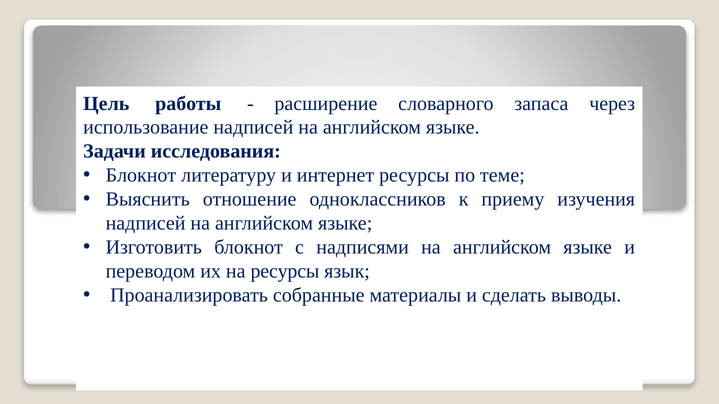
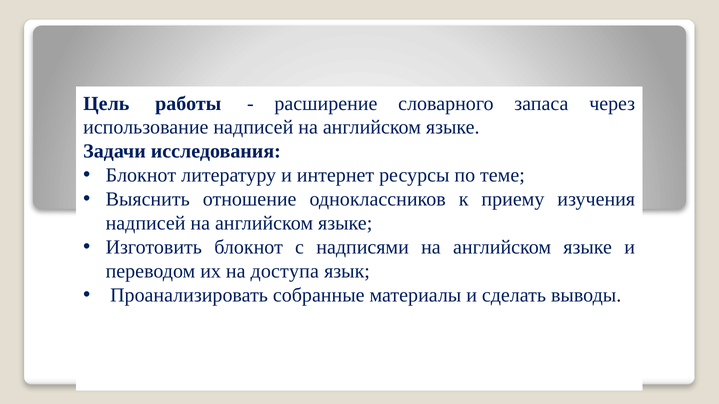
на ресурсы: ресурсы -> доступа (285, 271)
